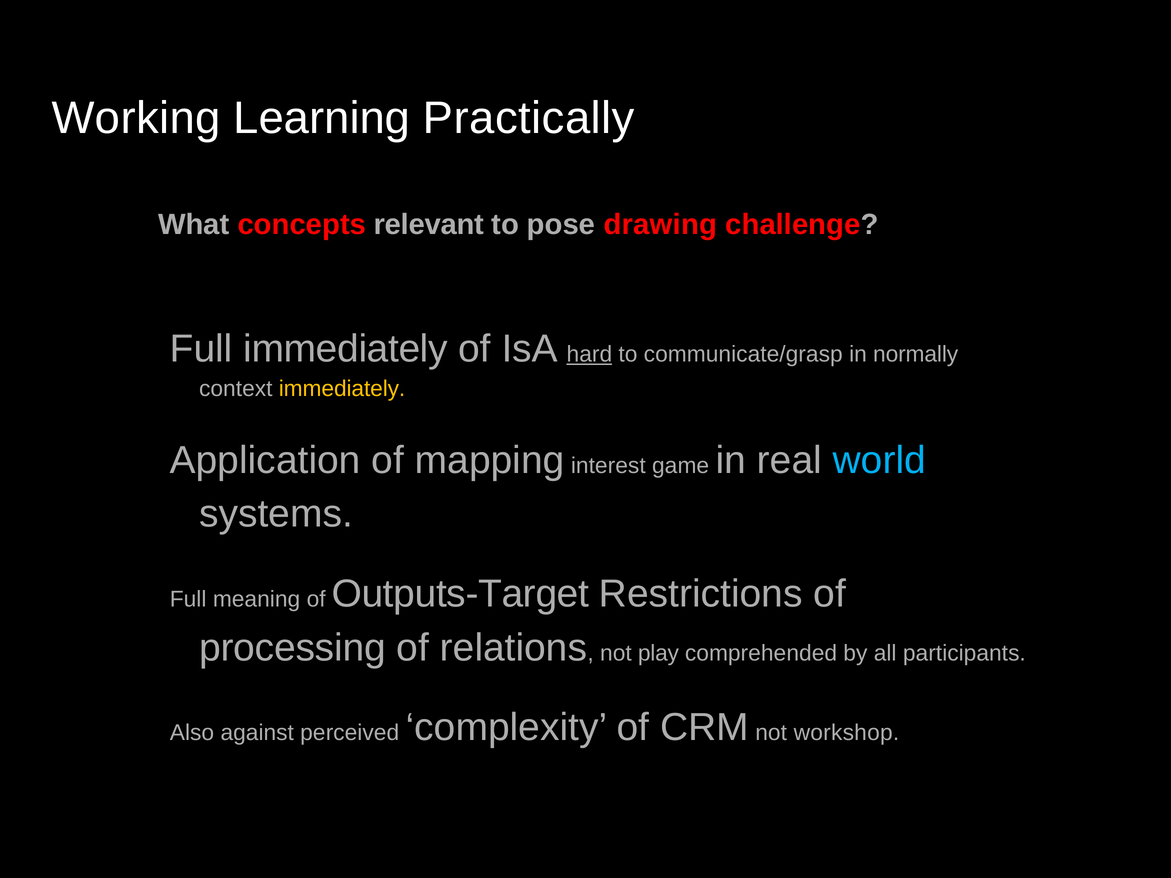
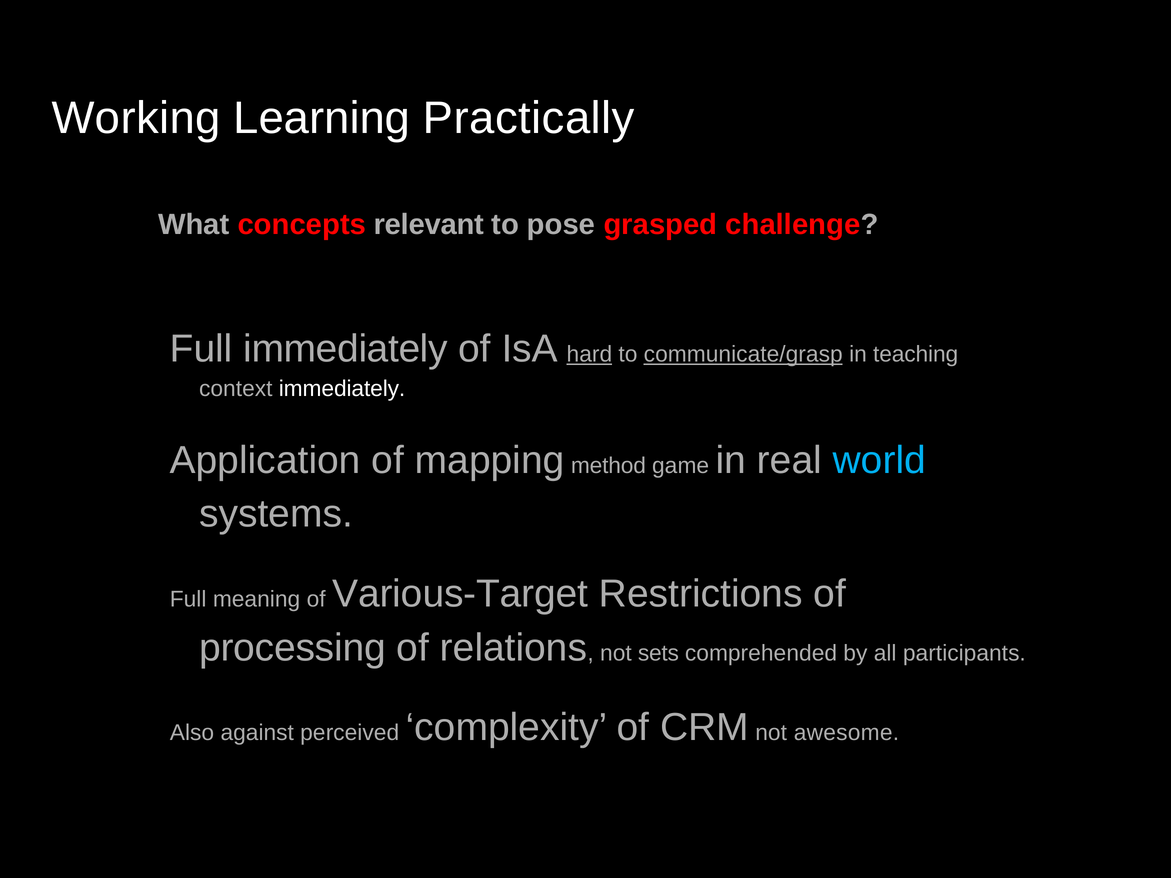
drawing: drawing -> grasped (660, 225)
communicate/grasp underline: none -> present (743, 354)
normally: normally -> teaching (916, 354)
immediately colour: yellow -> white (342, 389)
interest: interest -> method (608, 466)
Outputs-Target: Outputs-Target -> Various-Target (460, 594)
play: play -> sets (658, 653)
workshop: workshop -> awesome (846, 733)
